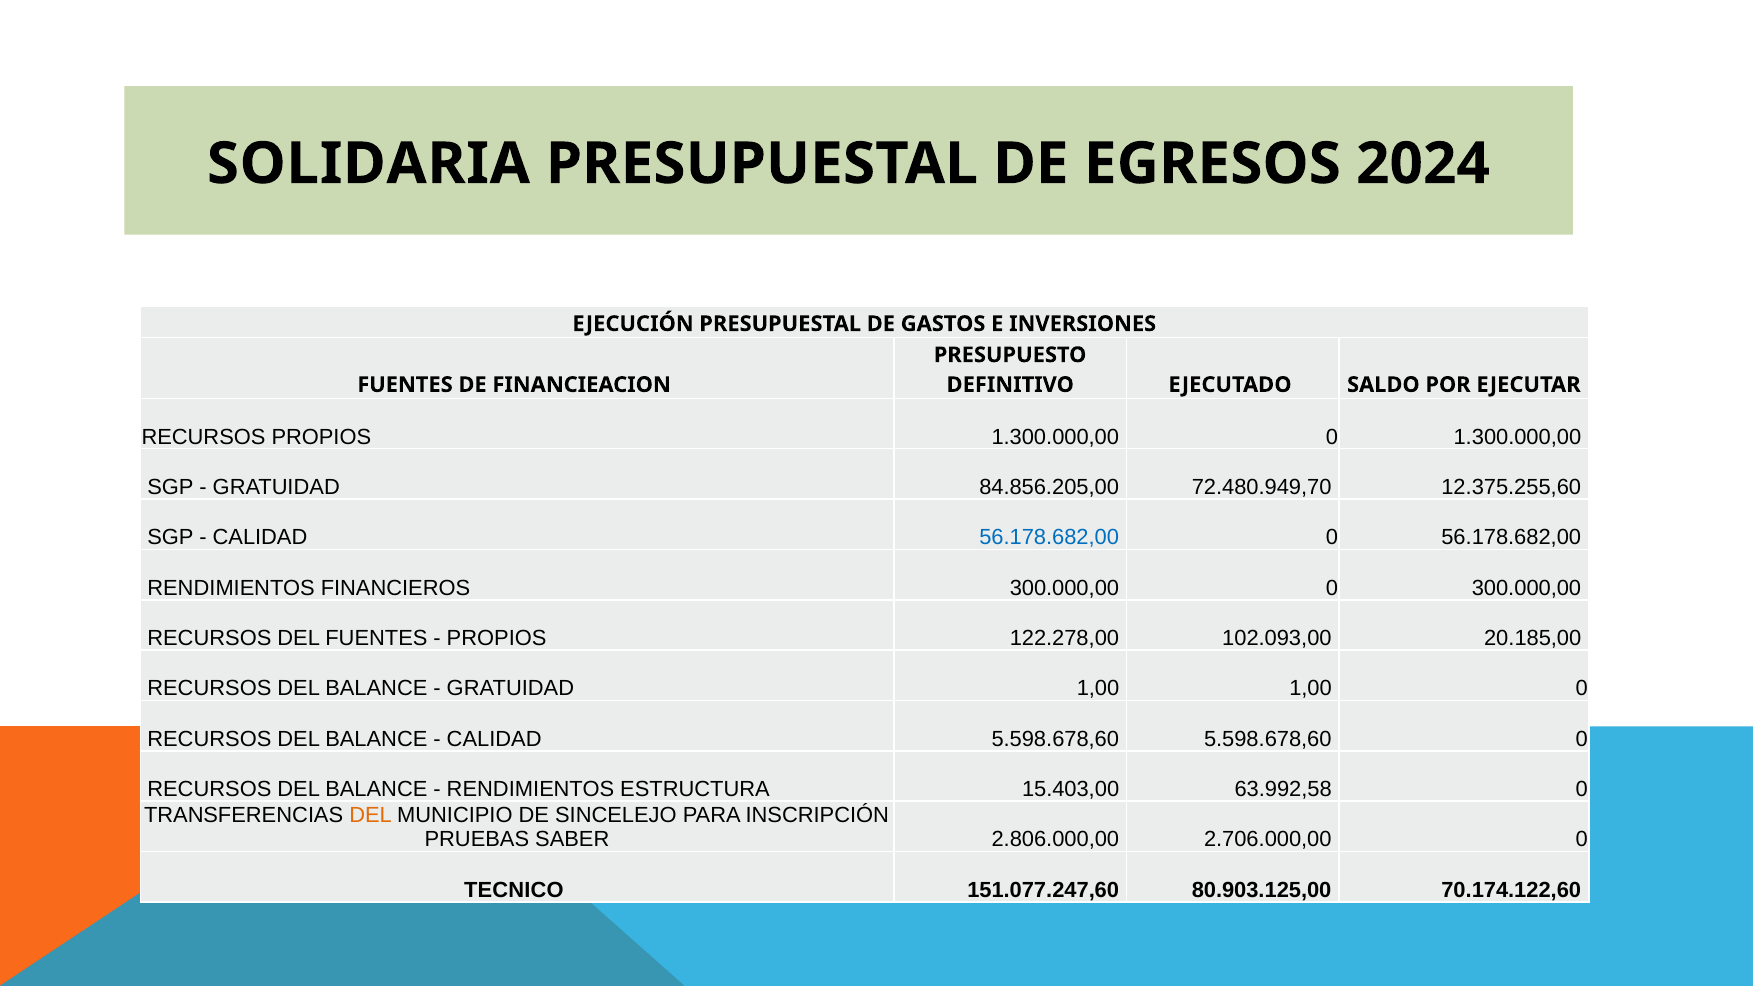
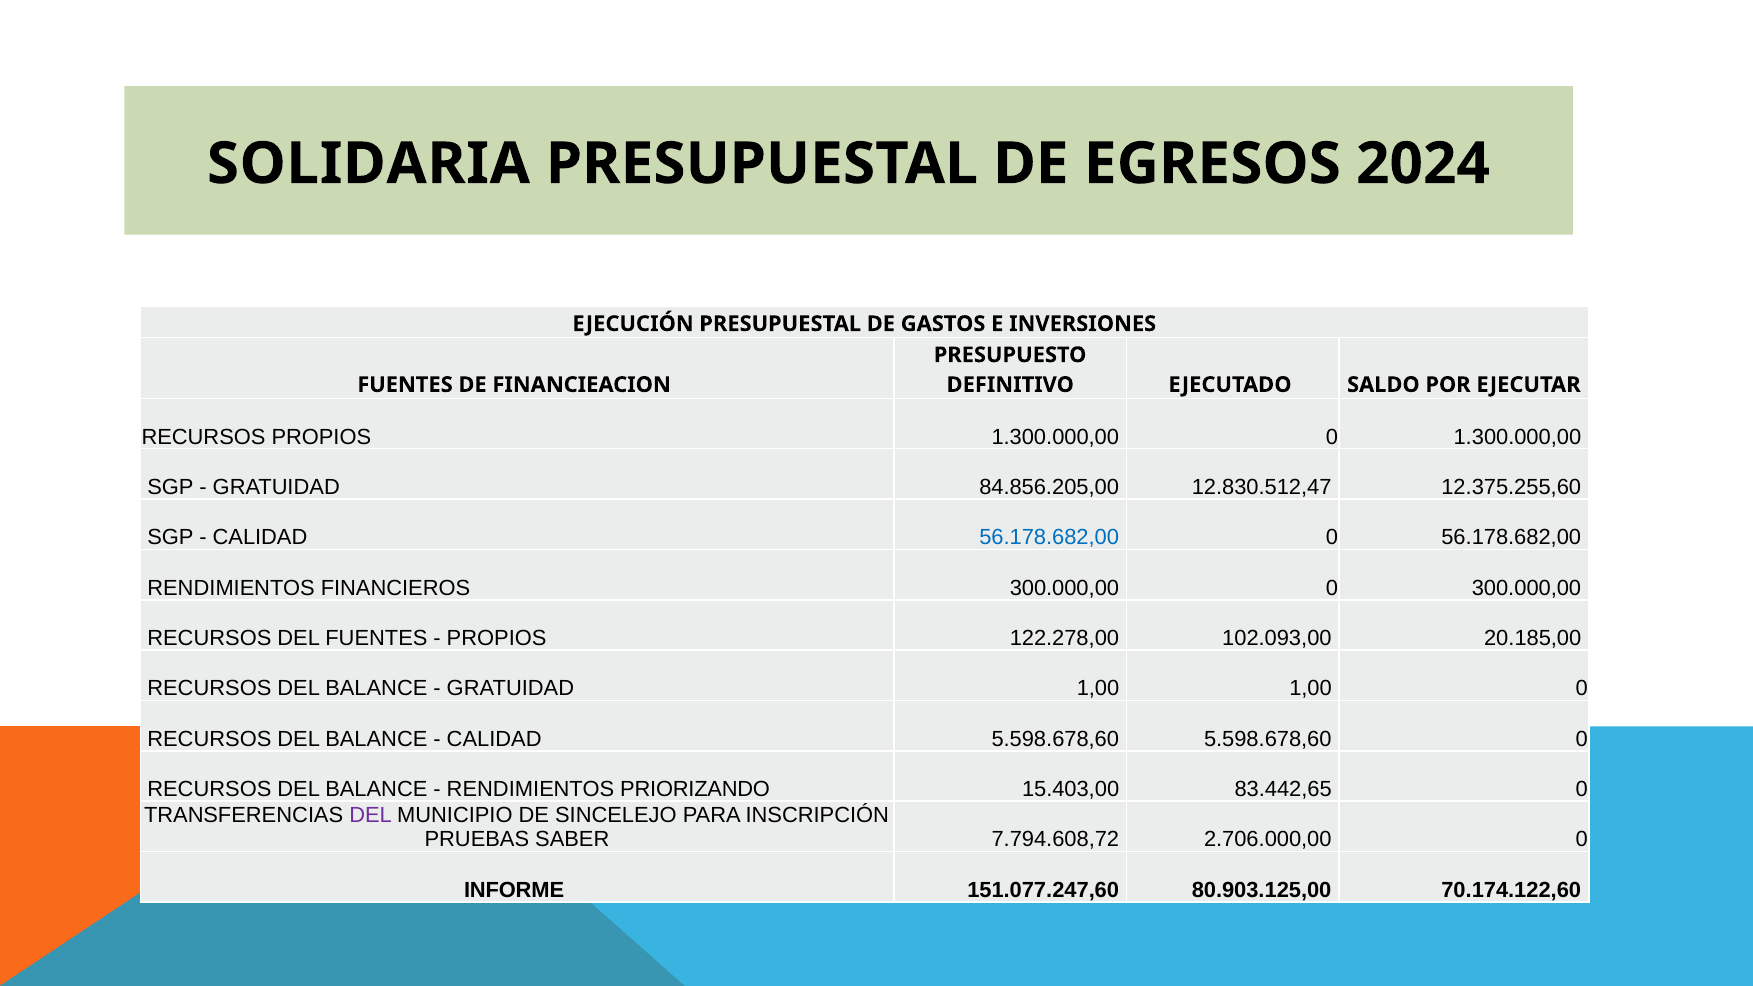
72.480.949,70: 72.480.949,70 -> 12.830.512,47 (1262, 487)
ESTRUCTURA: ESTRUCTURA -> PRIORIZANDO (695, 789)
63.992,58: 63.992,58 -> 83.442,65 (1283, 789)
DEL colour: orange -> purple (371, 815)
2.806.000,00: 2.806.000,00 -> 7.794.608,72 (1055, 840)
TECNICO: TECNICO -> INFORME (514, 890)
